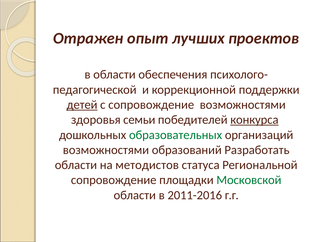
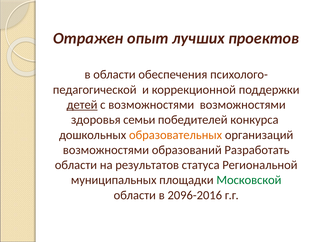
с сопровождение: сопровождение -> возможностями (151, 105)
конкурса underline: present -> none (254, 120)
образовательных colour: green -> orange (176, 135)
методистов: методистов -> результатов (147, 165)
сопровождение: сопровождение -> муниципальных (114, 180)
2011-2016: 2011-2016 -> 2096-2016 (195, 195)
